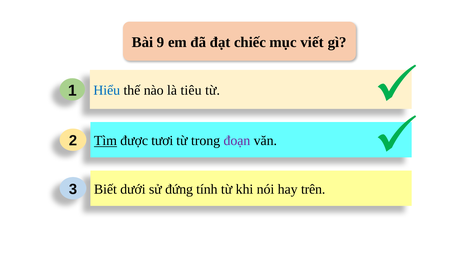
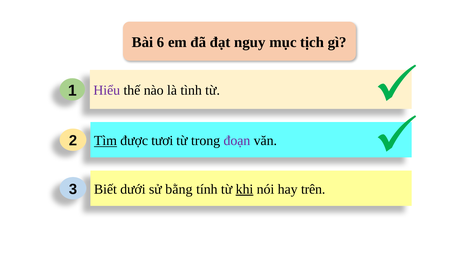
9: 9 -> 6 (161, 42)
chiếc: chiếc -> nguy (250, 42)
viết: viết -> tịch (312, 42)
Hiểu colour: blue -> purple (107, 90)
tiêu: tiêu -> tình (191, 90)
đứng: đứng -> bằng (179, 189)
khi underline: none -> present (245, 189)
